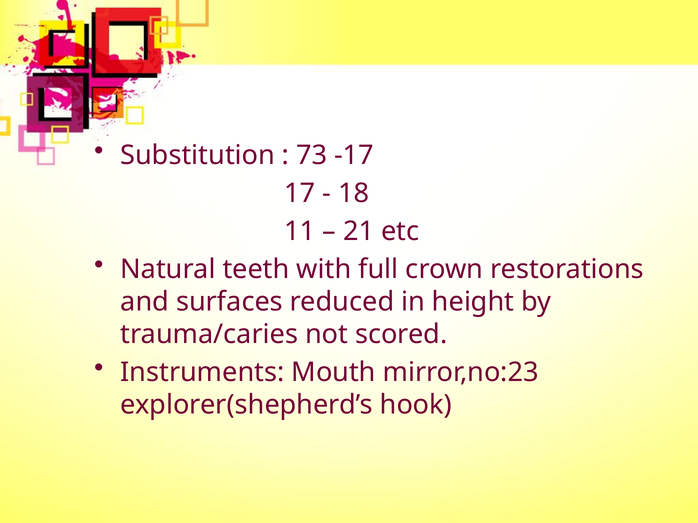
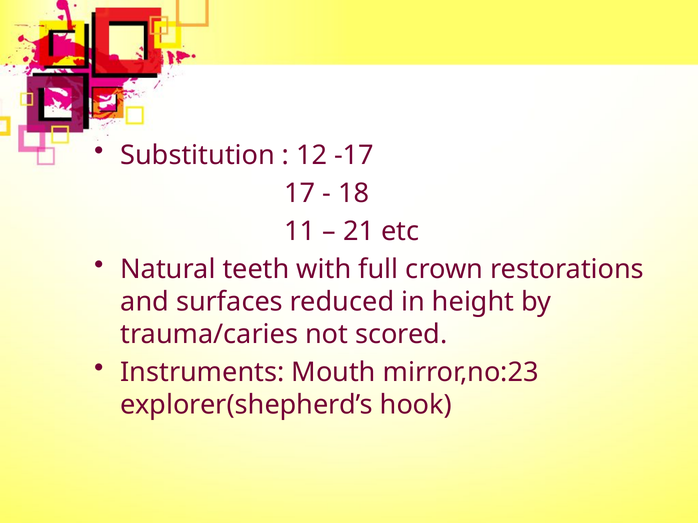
73: 73 -> 12 (312, 155)
